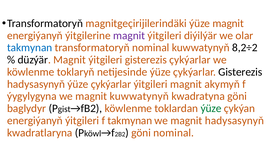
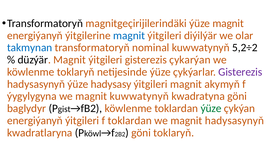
magnit colour: purple -> blue (129, 35)
8,2÷2: 8,2÷2 -> 5,2÷2 (245, 48)
gisterezis çykýarlar: çykýarlar -> çykarýan (190, 60)
Gisterezis colour: black -> purple (240, 72)
hadysasynyň ýüze çykýarlar: çykýarlar -> hadysasy (111, 84)
f takmynan: takmynan -> toklardan (130, 120)
göni nominal: nominal -> toklaryň (174, 133)
